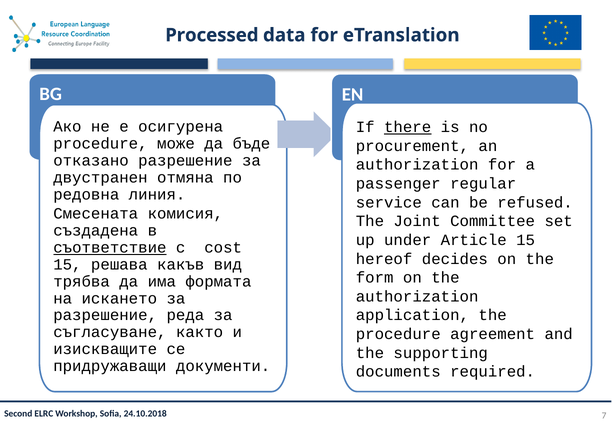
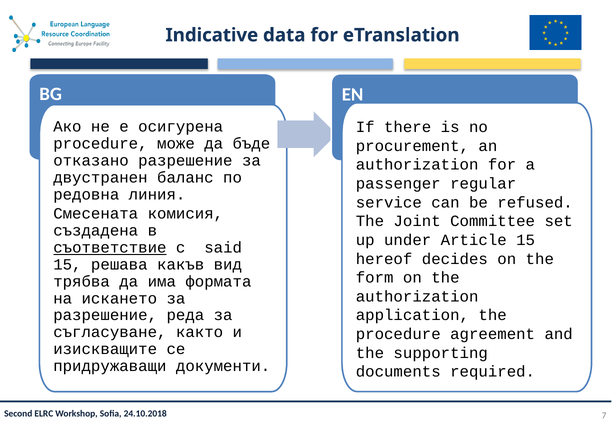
Processed: Processed -> Indicative (212, 35)
there underline: present -> none (408, 127)
отмяна: отмяна -> баланс (185, 178)
cost: cost -> said (223, 248)
